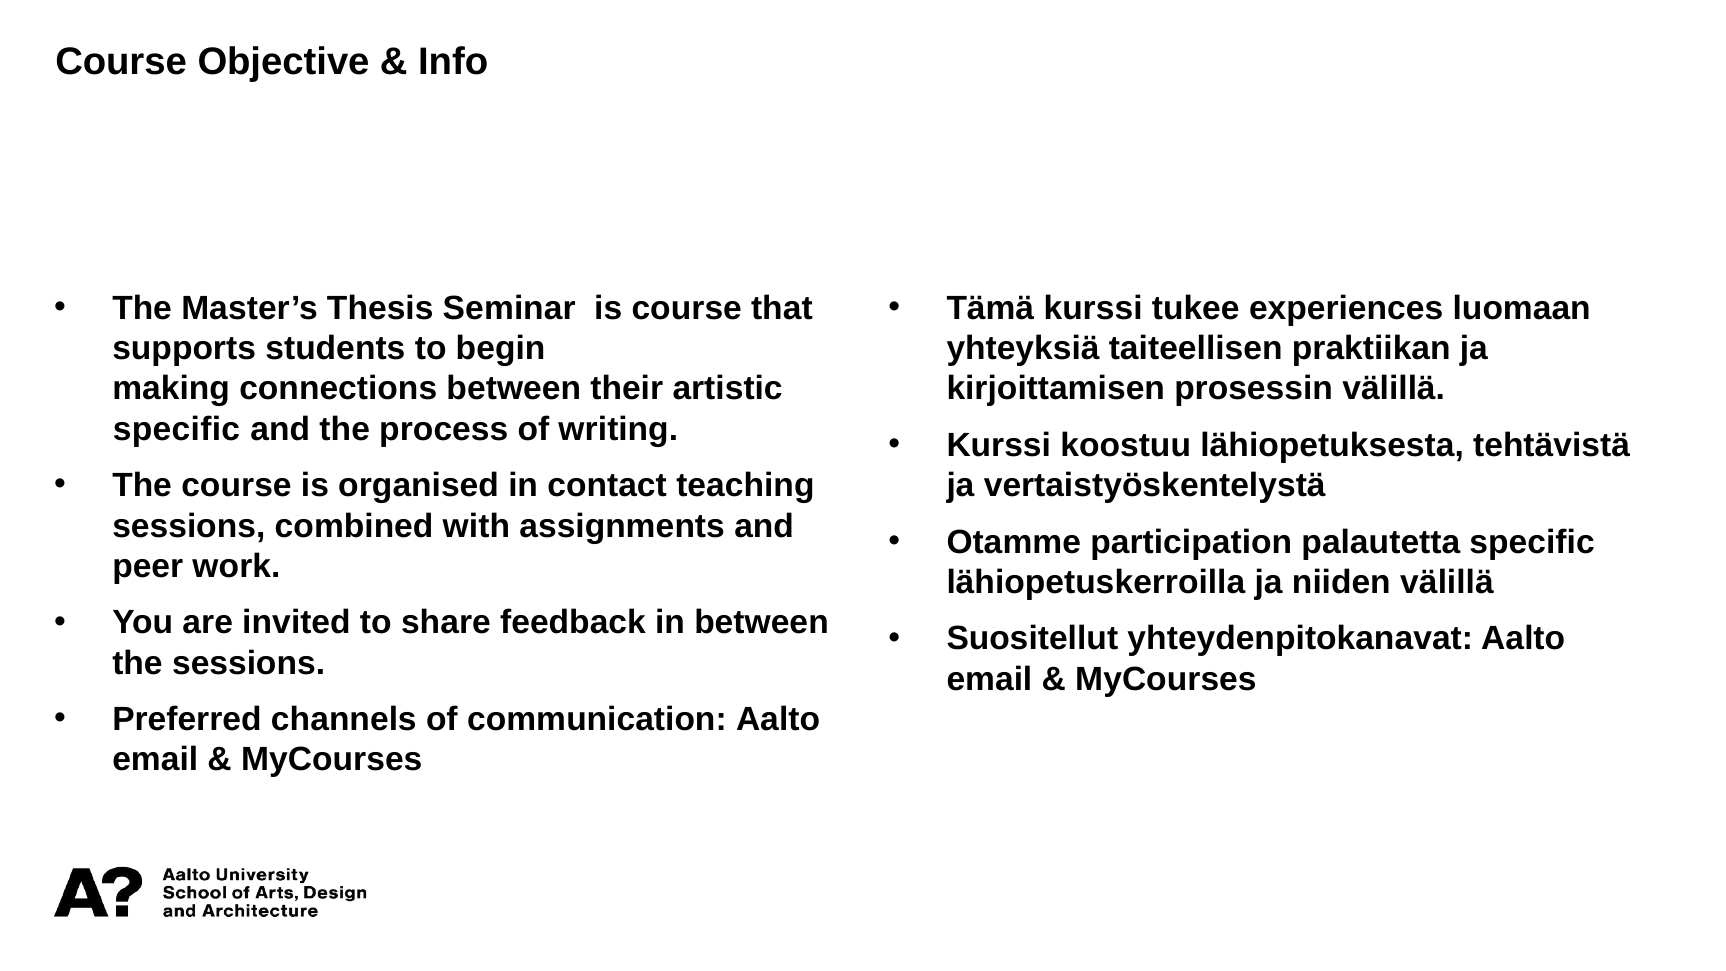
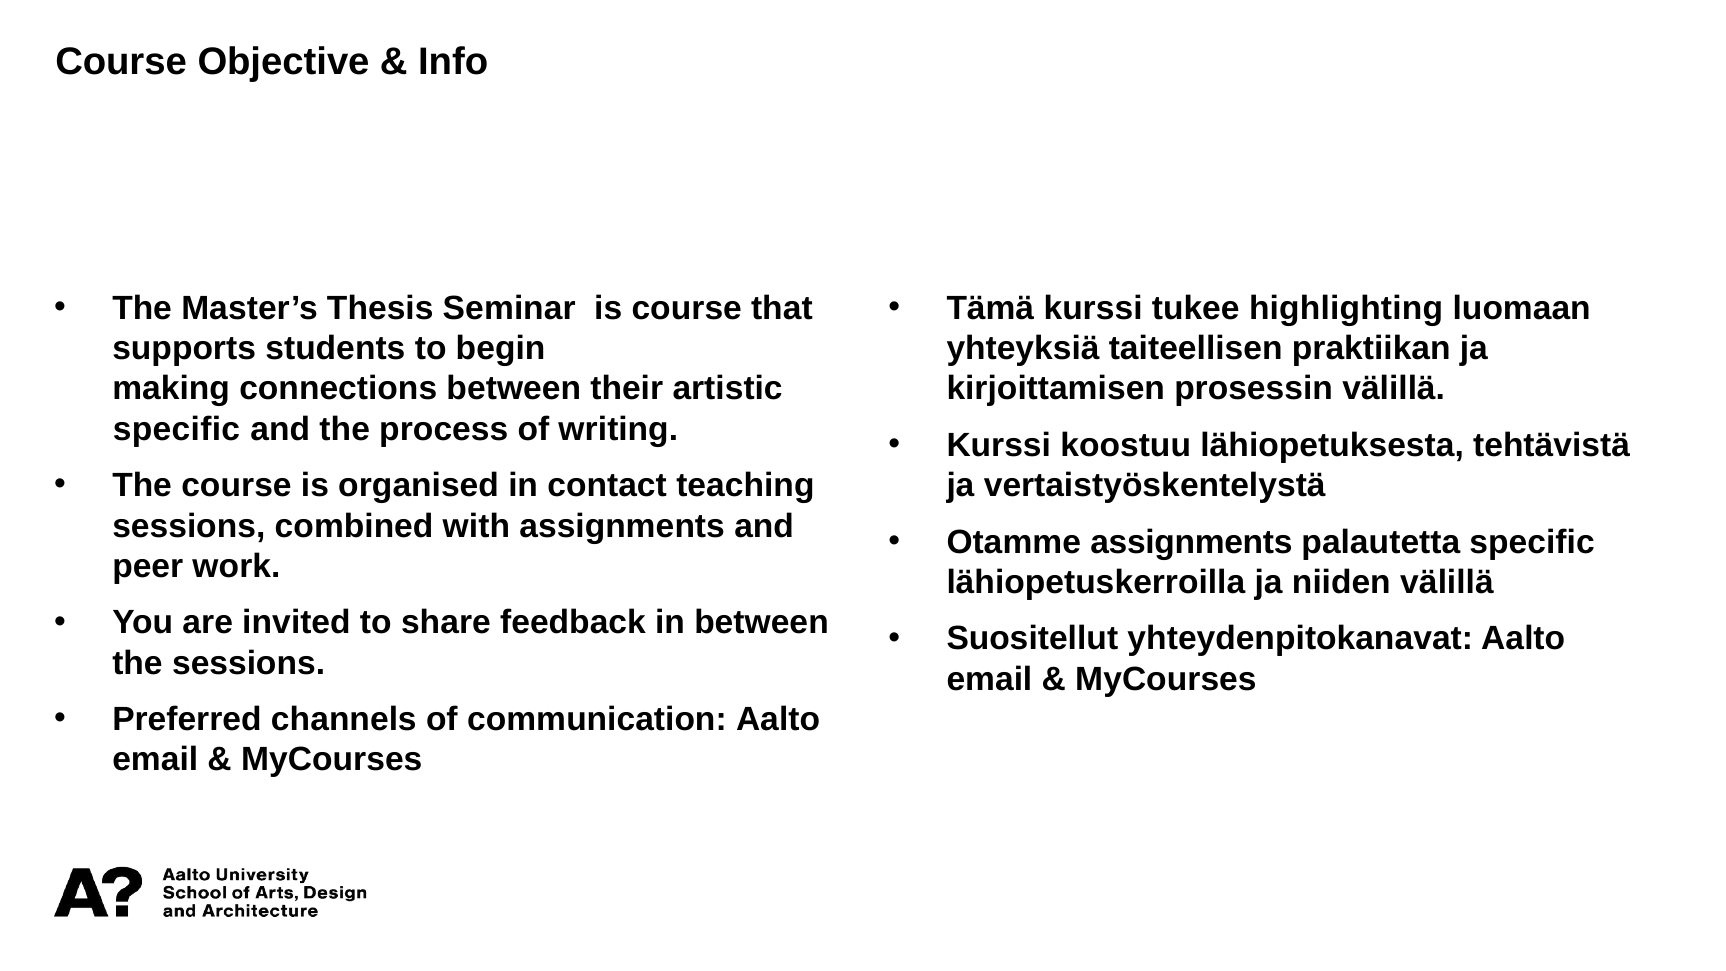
experiences: experiences -> highlighting (1346, 308)
Otamme participation: participation -> assignments (1191, 542)
